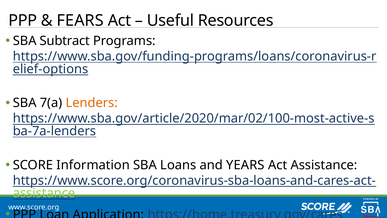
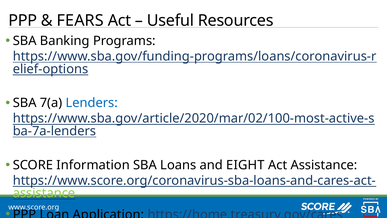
Subtract: Subtract -> Banking (65, 41)
Lenders colour: orange -> blue (92, 103)
YEARS: YEARS -> EIGHT (245, 165)
